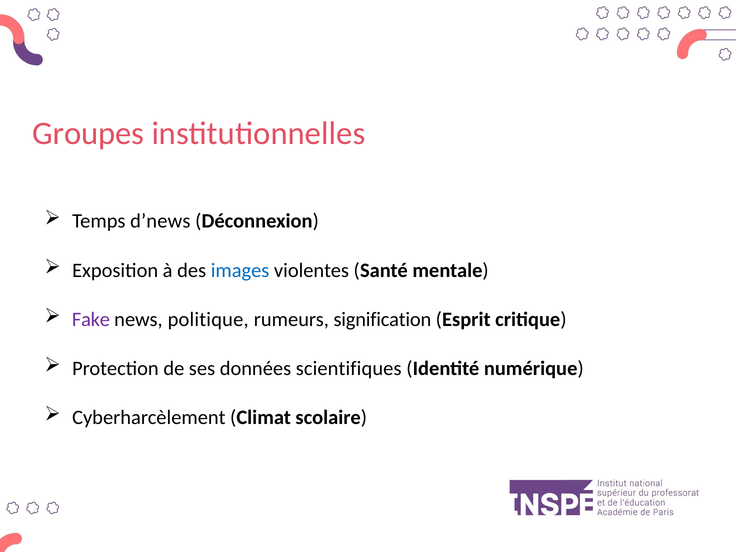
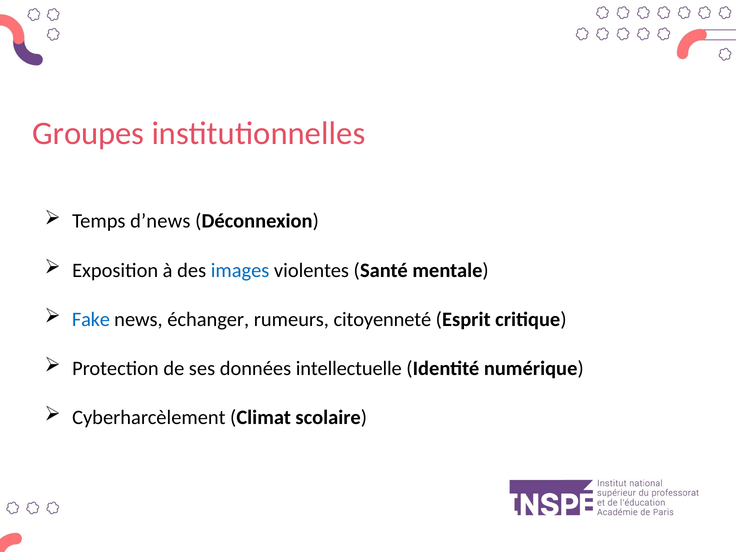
Fake colour: purple -> blue (91, 319)
politique: politique -> échanger (208, 319)
signification: signification -> citoyenneté (382, 319)
scientifiques: scientifiques -> intellectuelle (349, 368)
